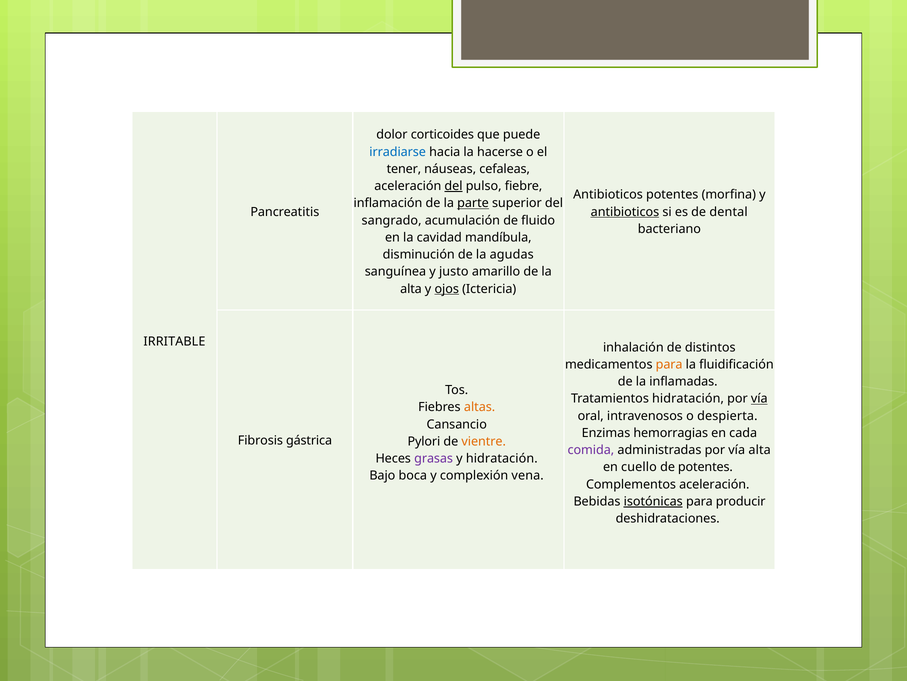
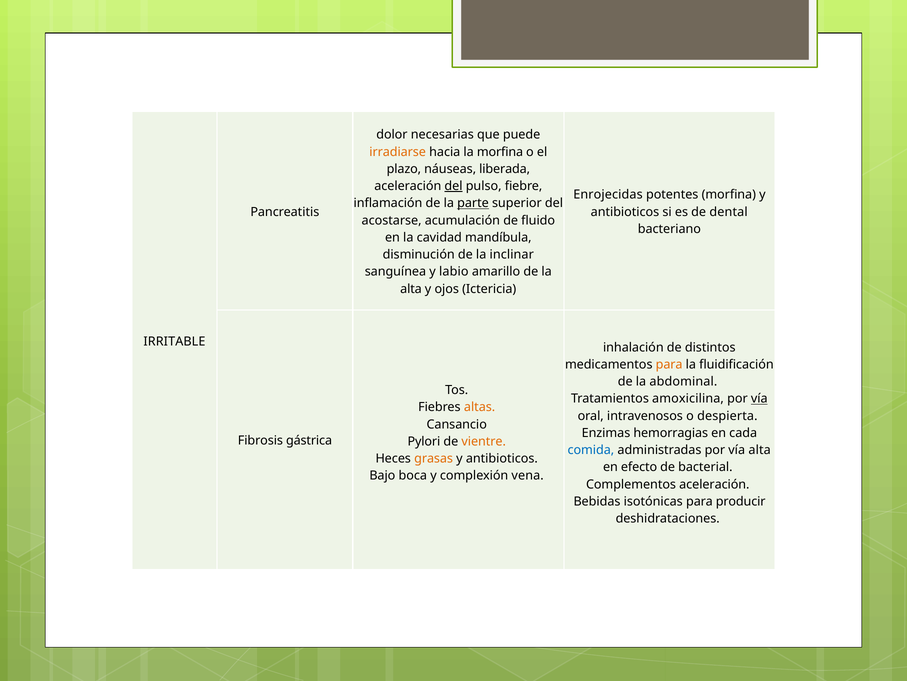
corticoides: corticoides -> necesarias (442, 135)
irradiarse colour: blue -> orange (398, 152)
la hacerse: hacerse -> morfina (500, 152)
tener: tener -> plazo (404, 169)
cefaleas: cefaleas -> liberada (505, 169)
Antibioticos: Antibioticos -> Enrojecidas (608, 195)
antibioticos underline: present -> none (625, 212)
sangrado: sangrado -> acostarse (392, 220)
agudas: agudas -> inclinar (512, 254)
justo: justo -> labio (454, 272)
ojos underline: present -> none (447, 289)
inflamadas: inflamadas -> abdominal (683, 381)
Tratamientos hidratación: hidratación -> amoxicilina (688, 398)
comida colour: purple -> blue (591, 450)
grasas colour: purple -> orange (434, 458)
hidratación: hidratación -> antibioticos (502, 458)
cuello: cuello -> efecto (639, 467)
de potentes: potentes -> bacterial (705, 467)
isotónicas underline: present -> none (653, 501)
